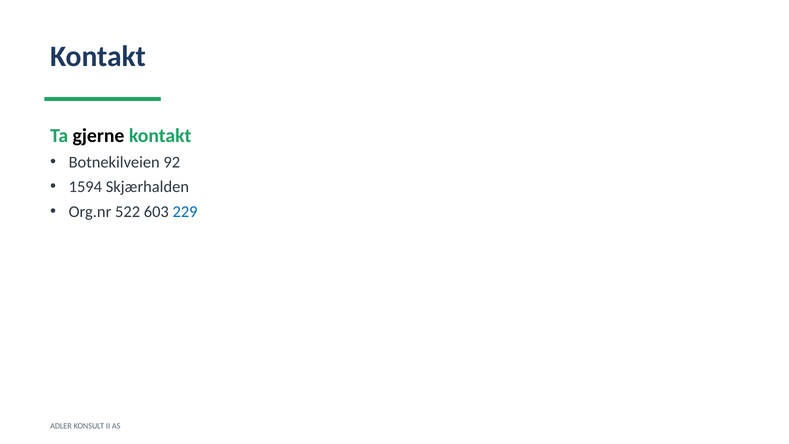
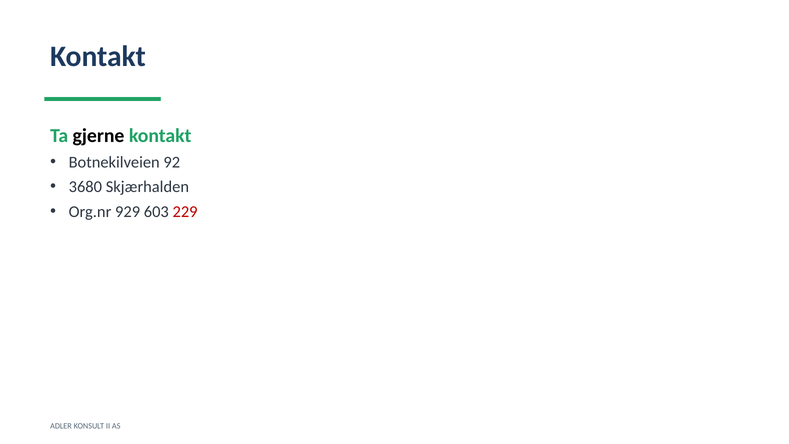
1594: 1594 -> 3680 (85, 187)
522: 522 -> 929 (128, 212)
229 colour: blue -> red (185, 212)
